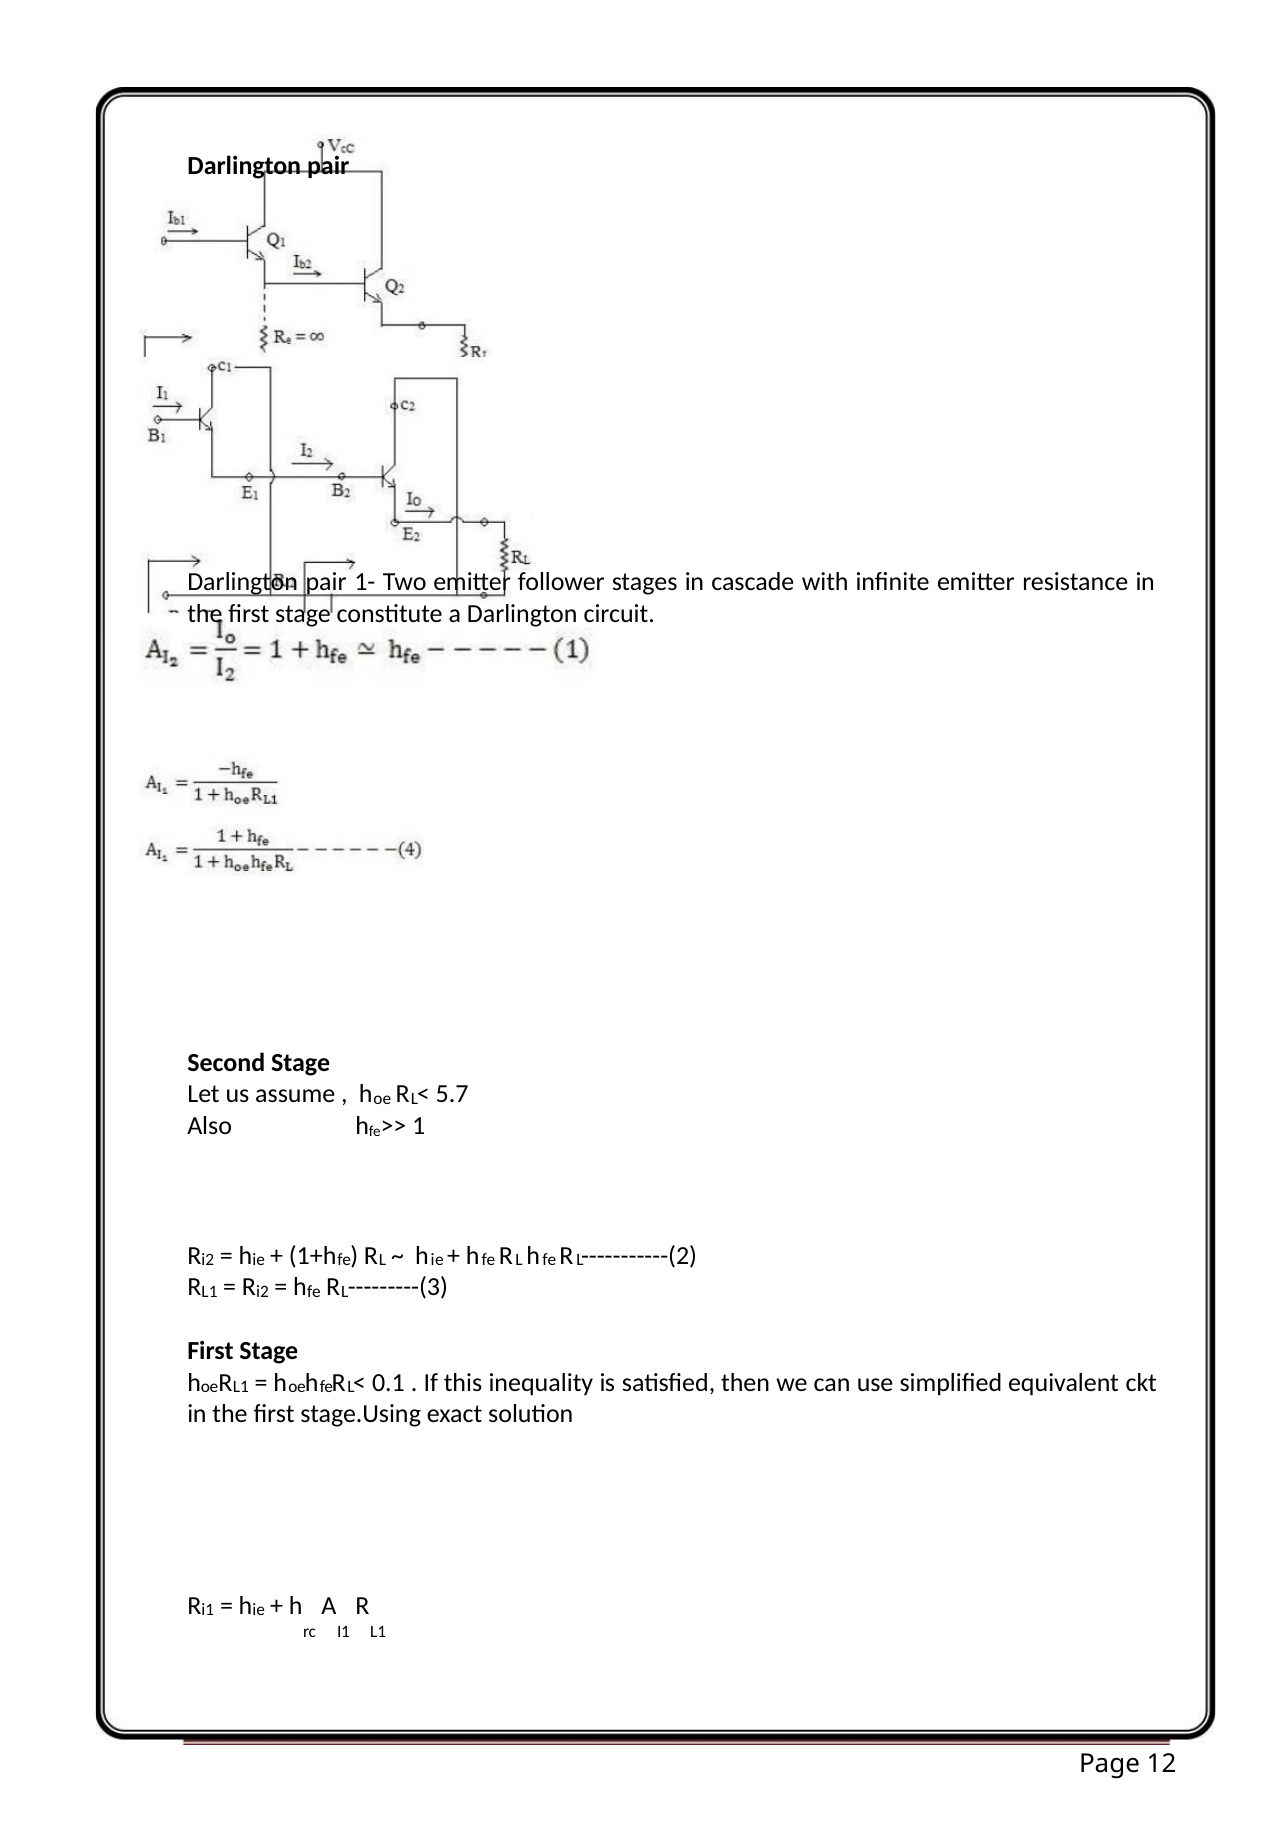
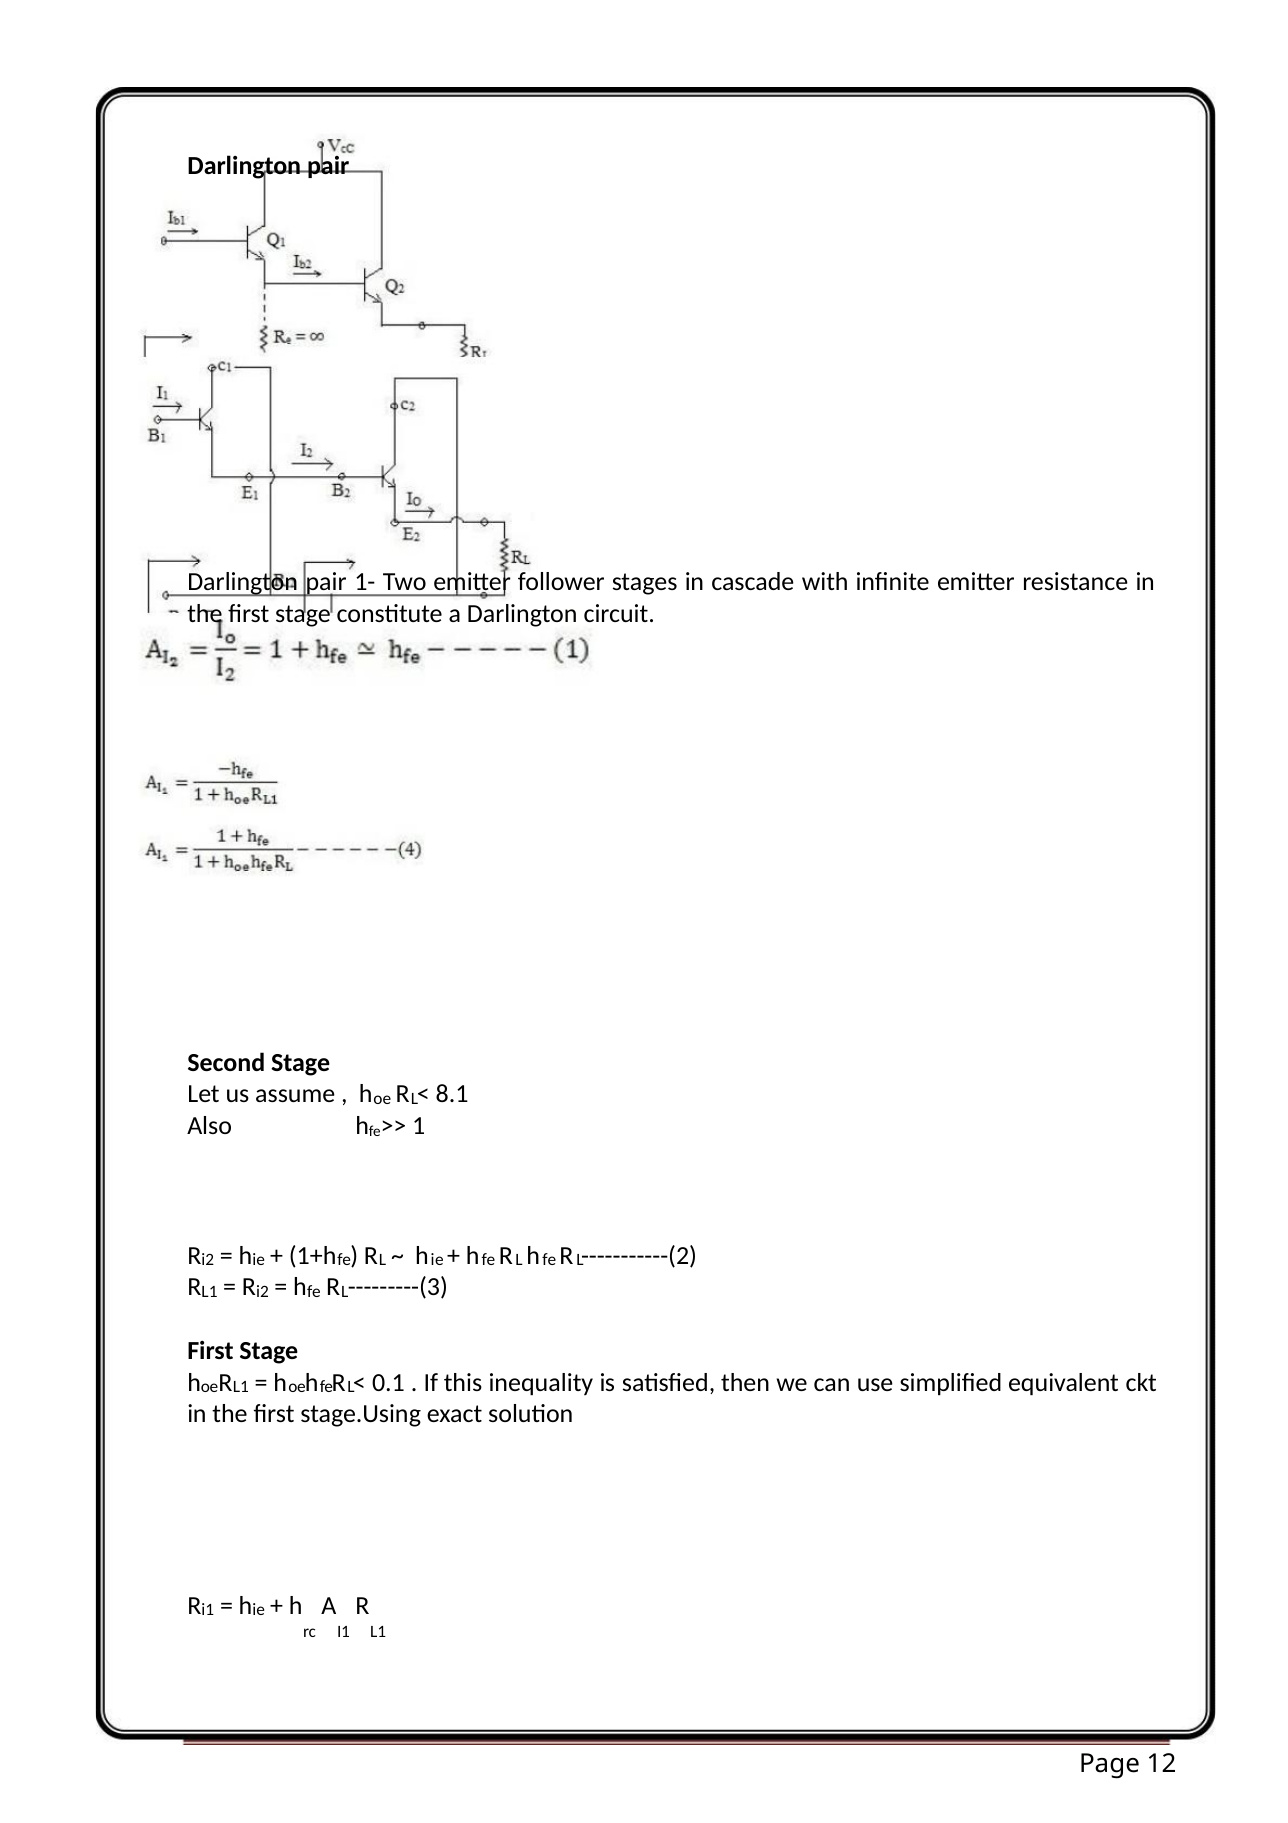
5.7: 5.7 -> 8.1 (452, 1095)
